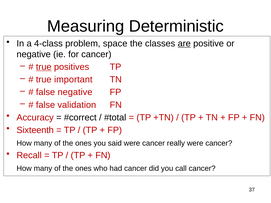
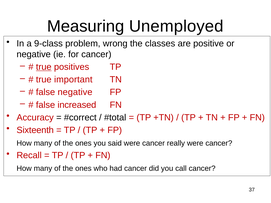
Deterministic: Deterministic -> Unemployed (176, 26)
4-class: 4-class -> 9-class (48, 44)
space: space -> wrong (115, 44)
are underline: present -> none (184, 44)
validation: validation -> increased (77, 105)
